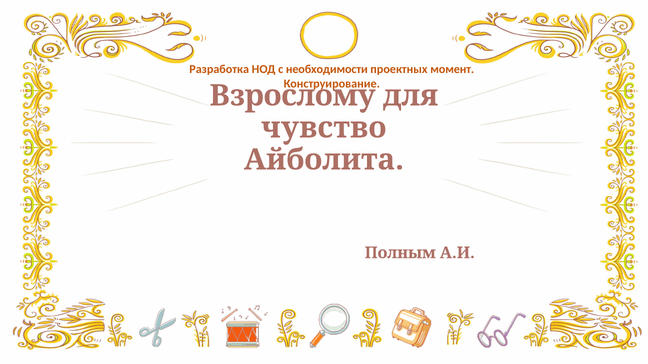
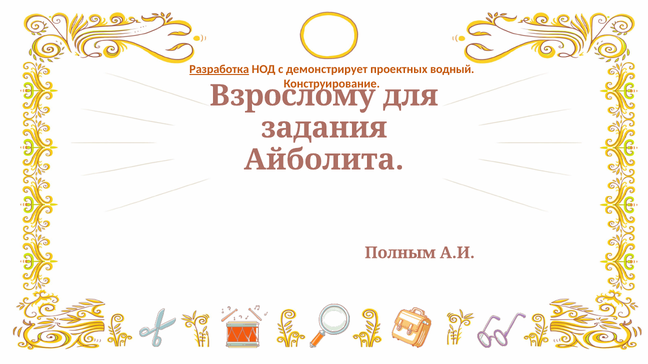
Разработка underline: none -> present (219, 69)
необходимости: необходимости -> демонстрирует (327, 69)
момент: момент -> водный (452, 69)
чувство: чувство -> задания (324, 128)
